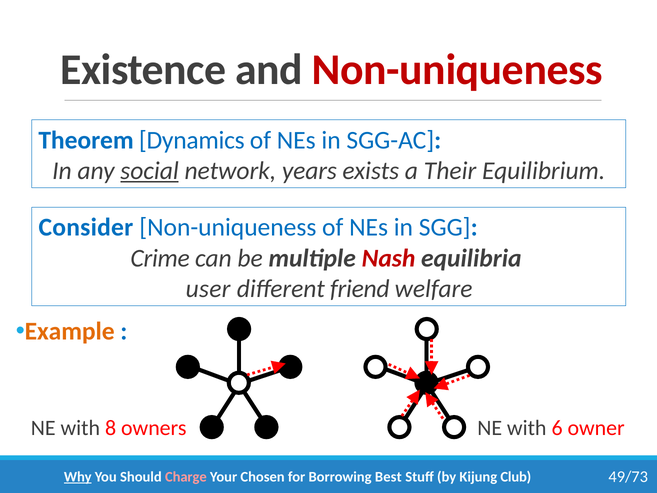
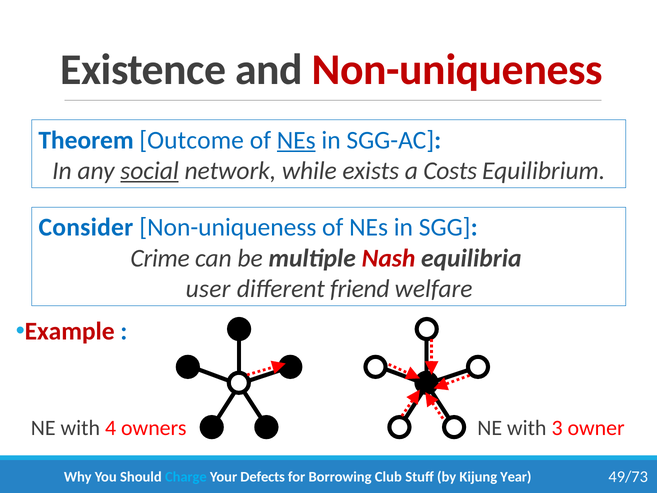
Dynamics: Dynamics -> Outcome (192, 140)
NEs underline: none -> present (296, 140)
years: years -> while (309, 171)
Their: Their -> Costs (450, 171)
Example colour: orange -> red (70, 331)
8: 8 -> 4 (111, 428)
6: 6 -> 3 (557, 428)
Why underline: present -> none (78, 477)
Charge colour: pink -> light blue (186, 477)
Chosen: Chosen -> Defects (263, 477)
Best: Best -> Club (388, 477)
Club: Club -> Year (516, 477)
